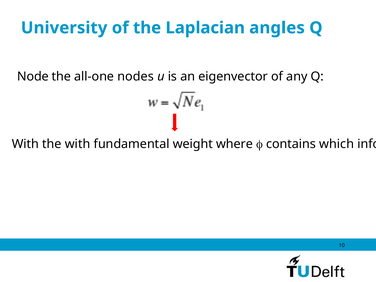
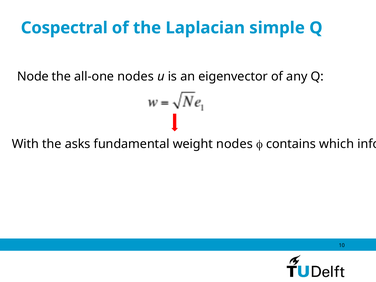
University: University -> Cospectral (64, 28)
angles: angles -> simple (277, 28)
the with: with -> asks (78, 144)
weight where: where -> nodes (234, 144)
